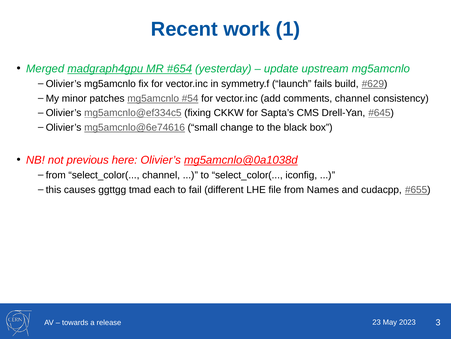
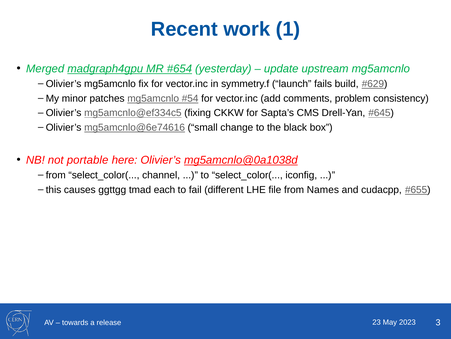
comments channel: channel -> problem (353, 98)
previous: previous -> portable (88, 160)
